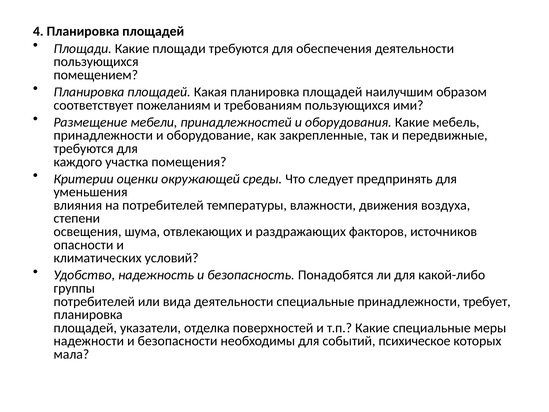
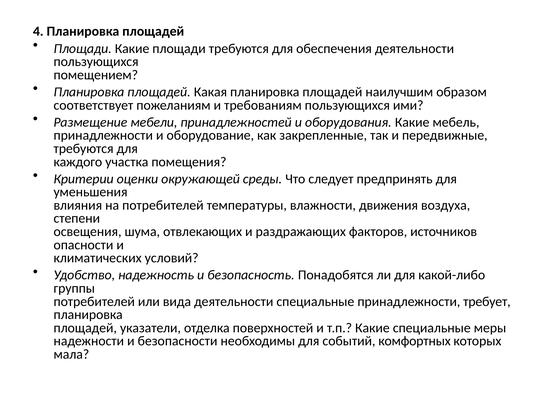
психическое: психическое -> комфортных (415, 341)
